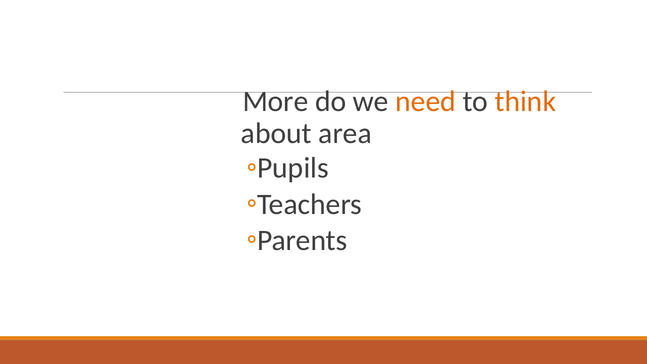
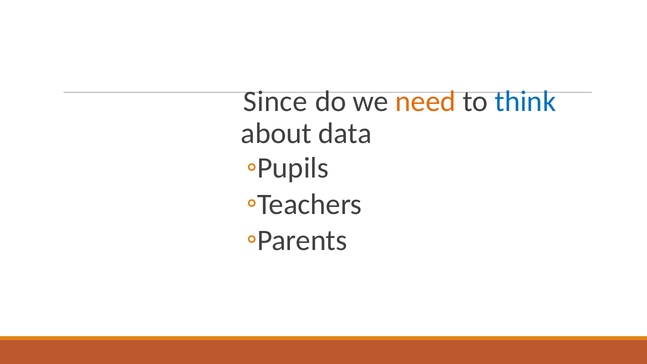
More: More -> Since (275, 101)
think colour: orange -> blue (525, 101)
area: area -> data (345, 133)
